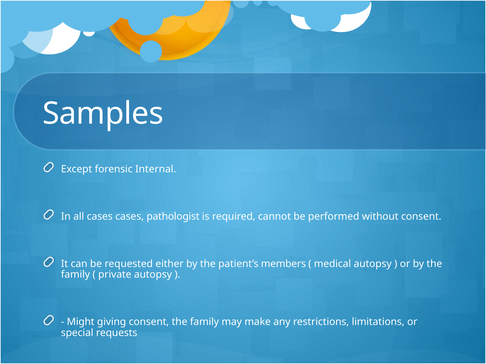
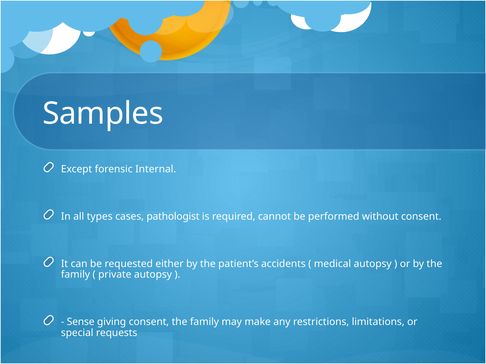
all cases: cases -> types (100, 217)
members: members -> accidents (283, 264)
Might: Might -> Sense (81, 322)
